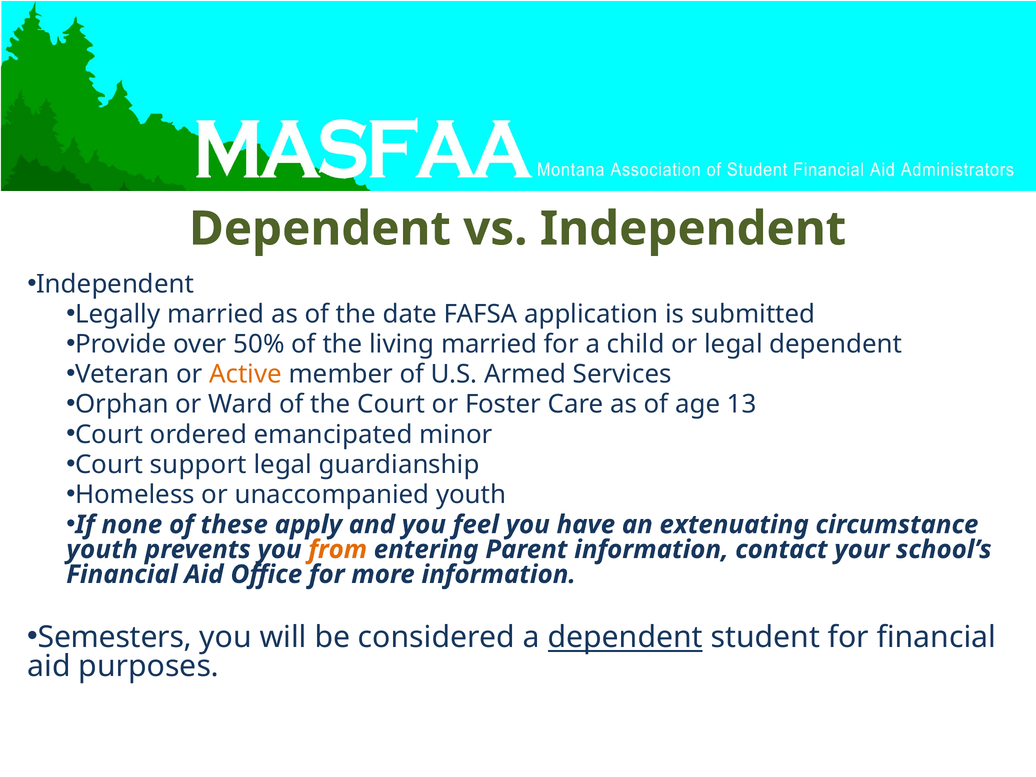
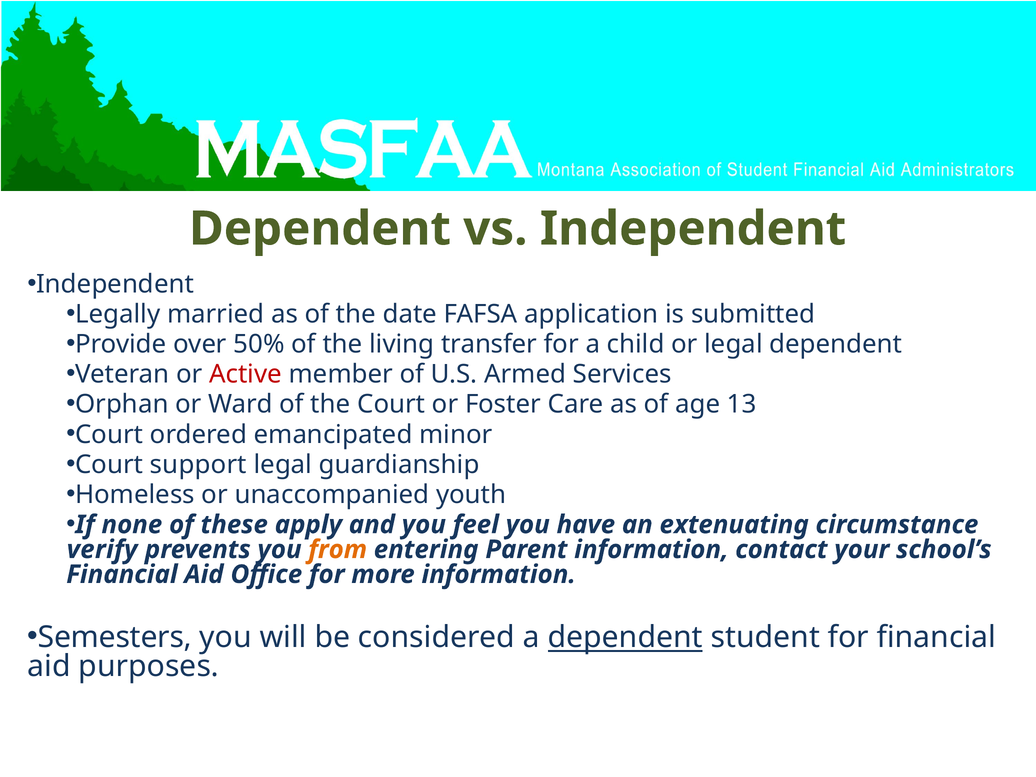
living married: married -> transfer (489, 344)
Active colour: orange -> red (246, 374)
youth: youth -> verify (102, 550)
